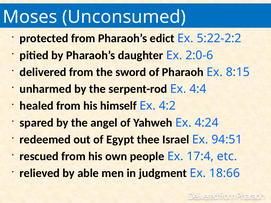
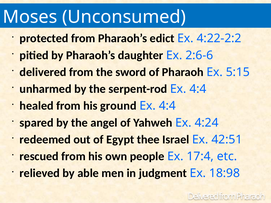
5:22-2:2: 5:22-2:2 -> 4:22-2:2 (219, 38)
2:0-6: 2:0-6 -> 2:6-6 (199, 55)
8:15: 8:15 -> 5:15 (238, 72)
himself: himself -> ground (118, 106)
4:2: 4:2 -> 4:4 (167, 106)
94:51: 94:51 -> 42:51 (227, 140)
18:66: 18:66 -> 18:98 (225, 173)
